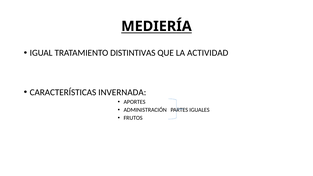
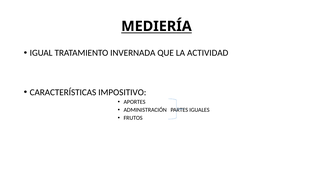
DISTINTIVAS: DISTINTIVAS -> INVERNADA (133, 53)
INVERNADA: INVERNADA -> IMPOSITIVO (122, 92)
